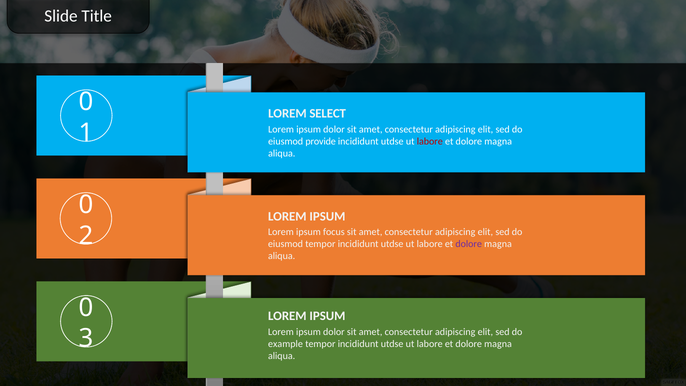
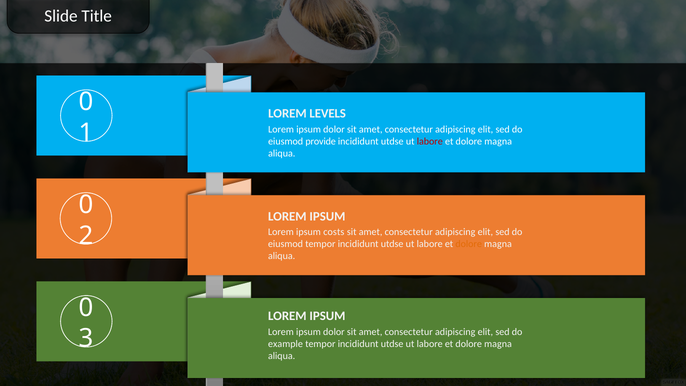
SELECT: SELECT -> LEVELS (328, 114)
focus: focus -> costs (334, 232)
dolore colour: purple -> orange (469, 244)
